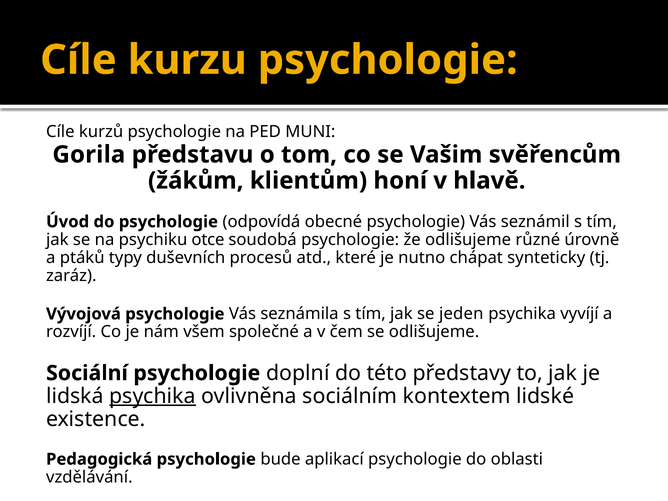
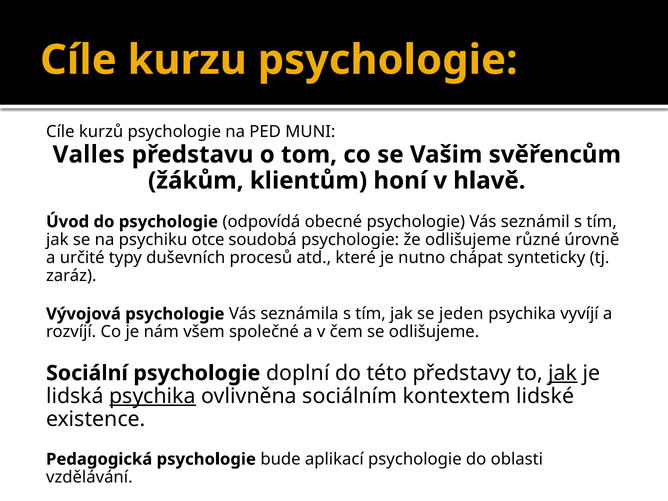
Gorila: Gorila -> Valles (89, 155)
ptáků: ptáků -> určité (82, 258)
jak underline: none -> present (563, 373)
